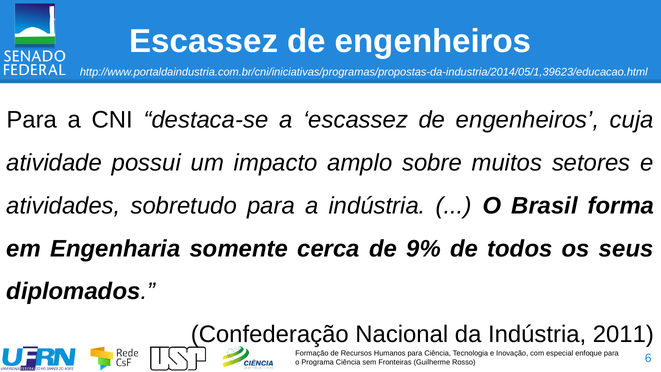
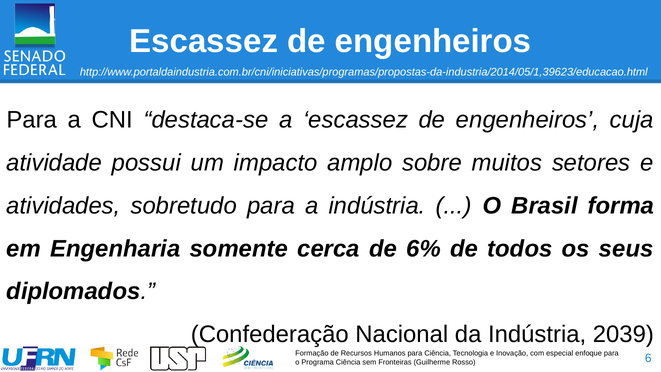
9%: 9% -> 6% (424, 249)
2011: 2011 -> 2039 (623, 334)
